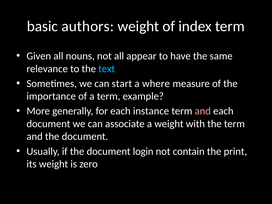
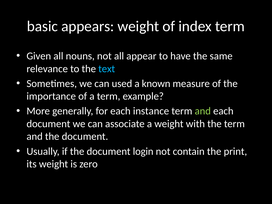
authors: authors -> appears (88, 26)
start: start -> used (122, 84)
where: where -> known (156, 84)
and colour: pink -> light green (203, 111)
